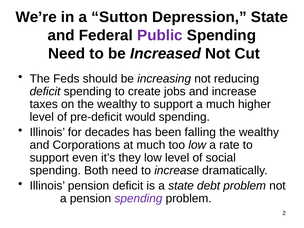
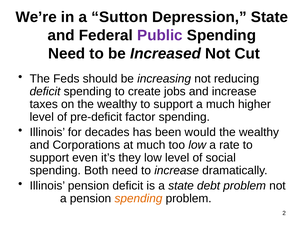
would: would -> factor (140, 117)
falling: falling -> would (200, 132)
spending colour: purple -> orange (138, 198)
